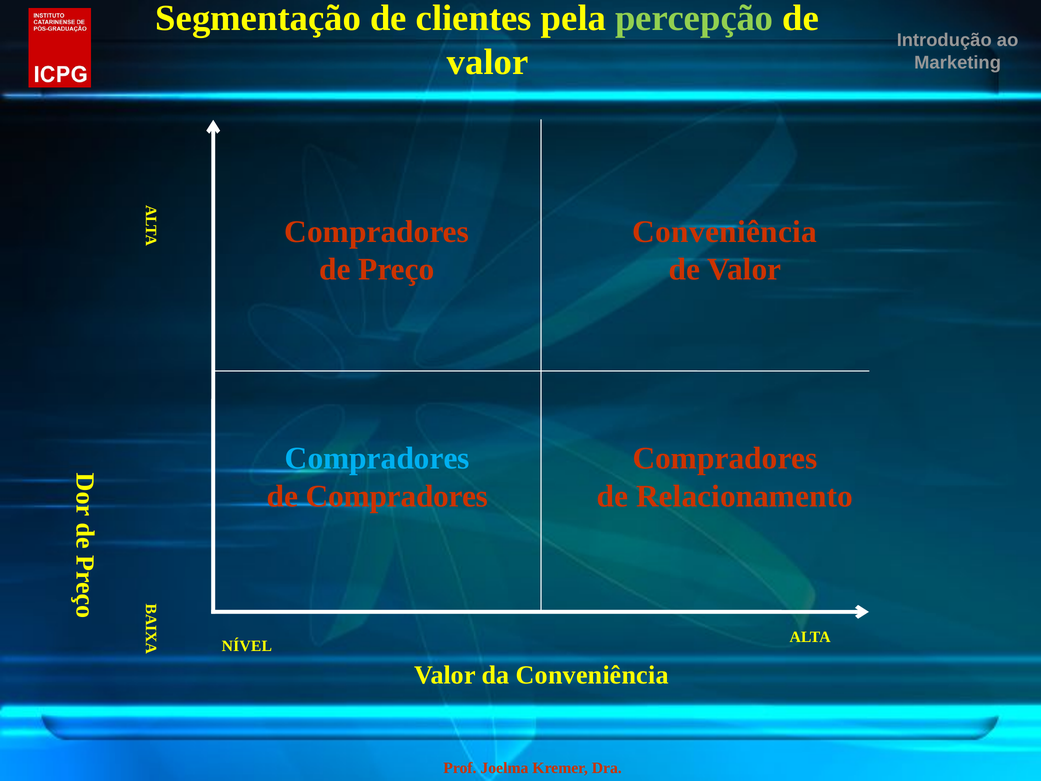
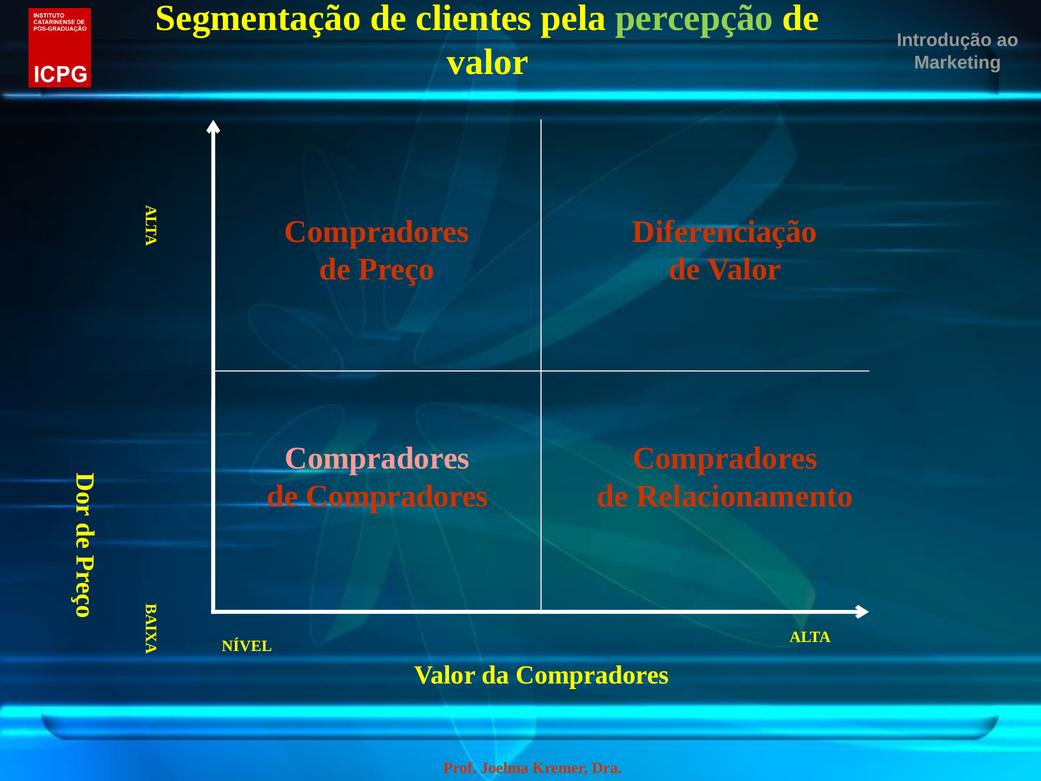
Conveniência: Conveniência -> Diferenciação (725, 232)
Compradores colour: light blue -> pink (377, 458)
da Conveniência: Conveniência -> Compradores (592, 675)
